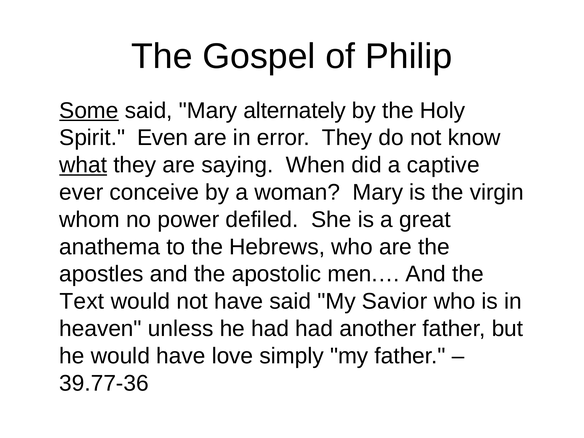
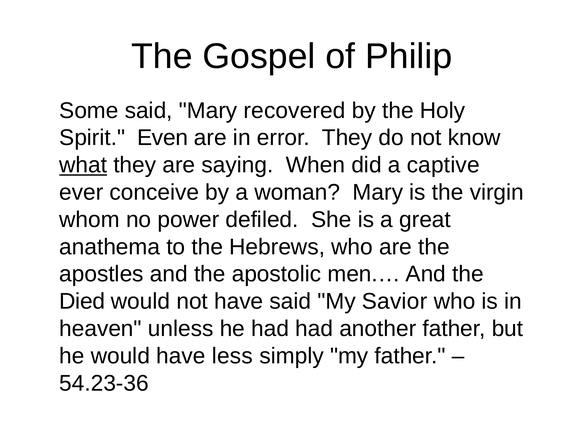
Some underline: present -> none (89, 111)
alternately: alternately -> recovered (295, 111)
Text: Text -> Died (82, 301)
love: love -> less (232, 356)
39.77-36: 39.77-36 -> 54.23-36 (104, 383)
